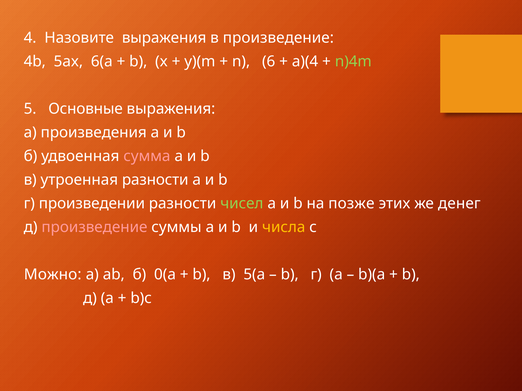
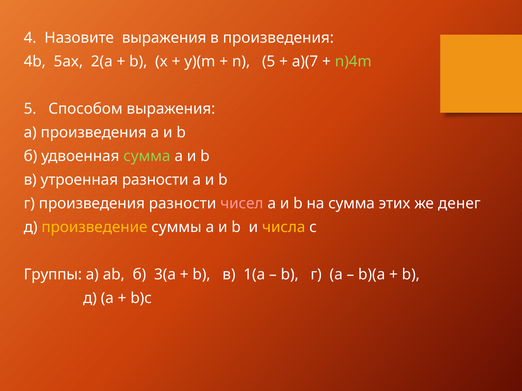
в произведение: произведение -> произведения (278, 38)
6(a: 6(a -> 2(a (102, 62)
n 6: 6 -> 5 (269, 62)
a)(4: a)(4 -> a)(7 (305, 62)
Основные: Основные -> Способом (85, 109)
сумма colour: pink -> light green (147, 156)
г произведении: произведении -> произведения (92, 204)
чисел colour: light green -> pink (242, 204)
на позже: позже -> сумма (352, 204)
произведение colour: pink -> yellow (94, 228)
Можно: Можно -> Группы (53, 275)
0(a: 0(a -> 3(a (165, 275)
5(a: 5(a -> 1(a (254, 275)
